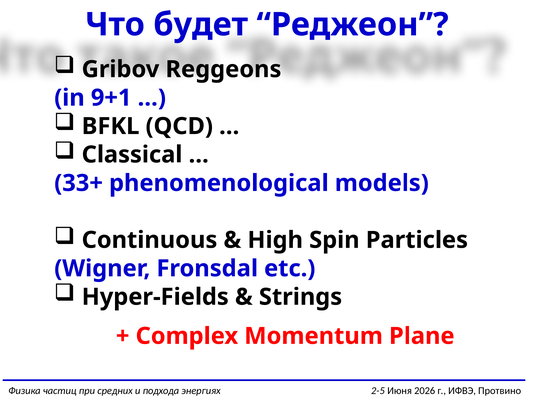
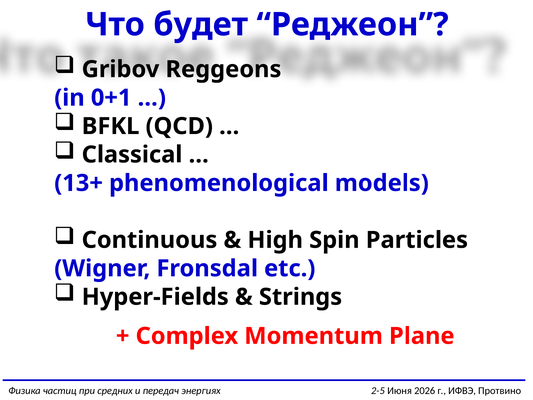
9+1: 9+1 -> 0+1 (111, 98)
33+: 33+ -> 13+ (79, 183)
подхода: подхода -> передач (161, 391)
